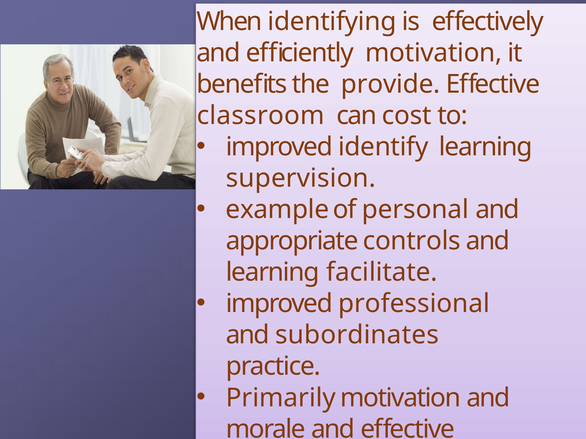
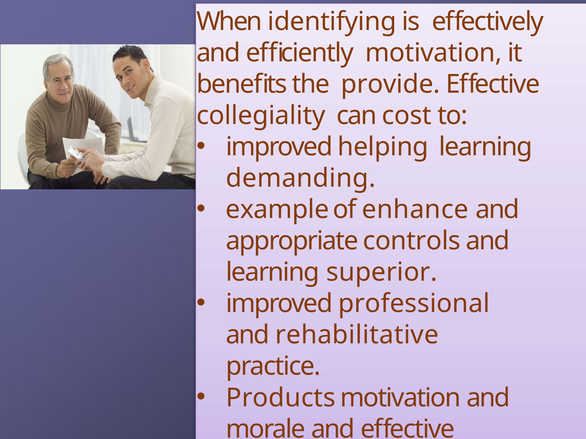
classroom: classroom -> collegiality (261, 116)
identify: identify -> helping (383, 147)
supervision: supervision -> demanding (301, 178)
personal: personal -> enhance (415, 210)
facilitate: facilitate -> superior (382, 272)
subordinates: subordinates -> rehabilitative (357, 335)
Primarily: Primarily -> Products (281, 398)
